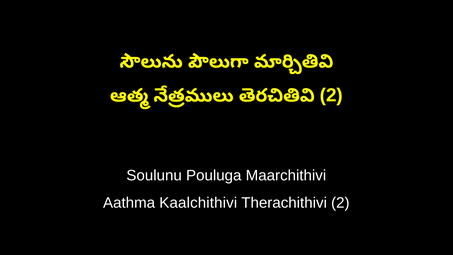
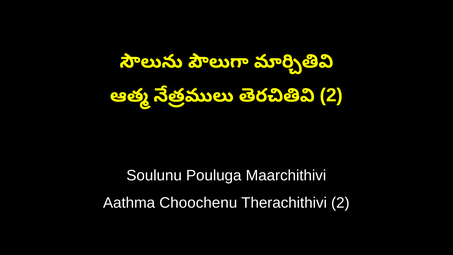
Kaalchithivi: Kaalchithivi -> Choochenu (198, 203)
